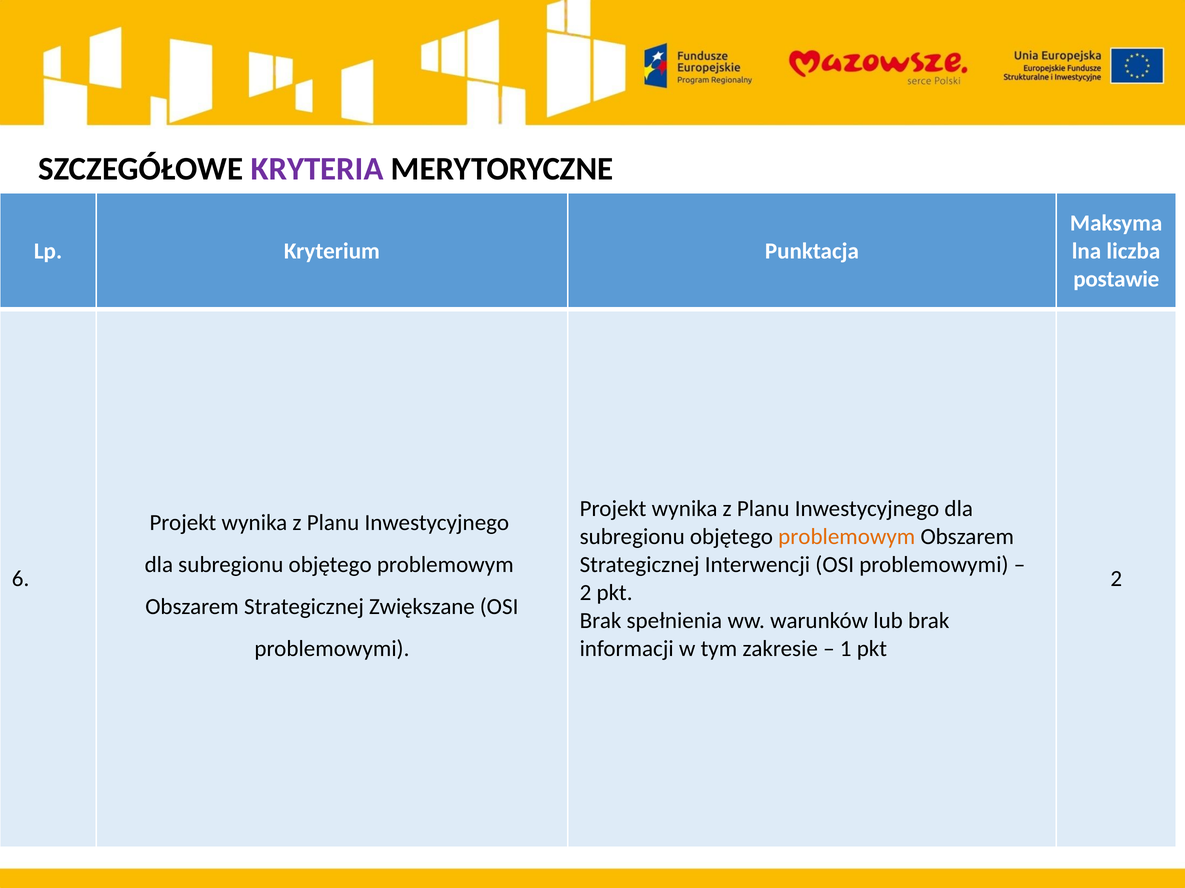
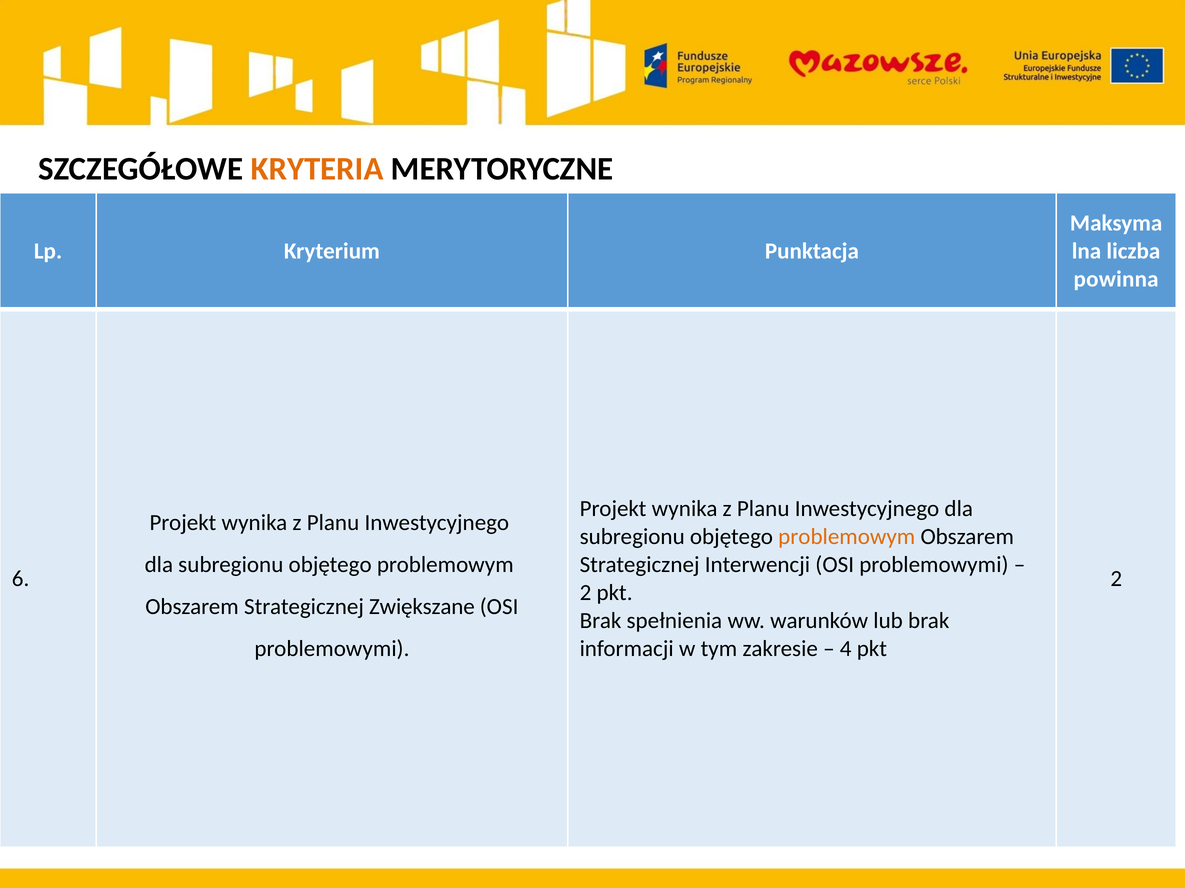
KRYTERIA colour: purple -> orange (317, 169)
postawie: postawie -> powinna (1116, 280)
1: 1 -> 4 (846, 649)
